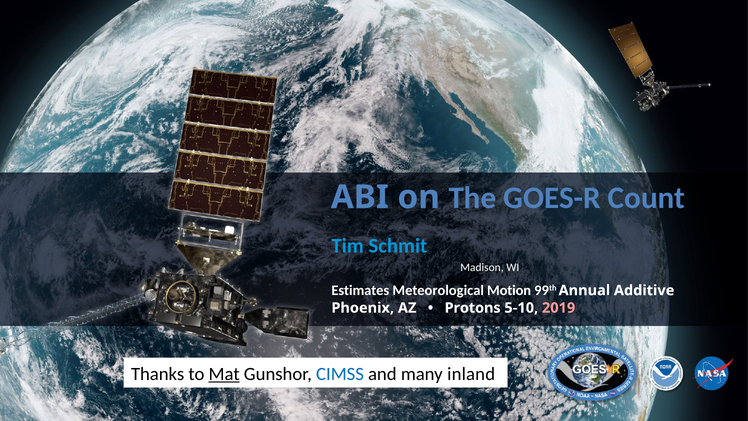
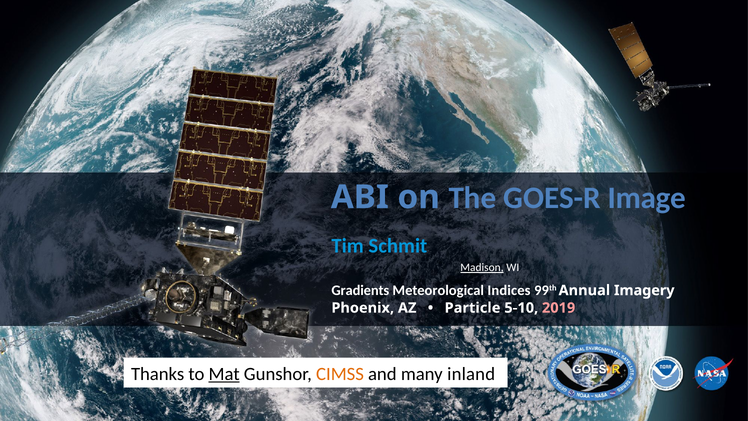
Count: Count -> Image (647, 198)
Madison underline: none -> present (482, 267)
Estimates: Estimates -> Gradients (360, 290)
Motion: Motion -> Indices (509, 290)
Additive: Additive -> Imagery (644, 290)
Protons: Protons -> Particle (473, 308)
CIMSS colour: blue -> orange (340, 374)
